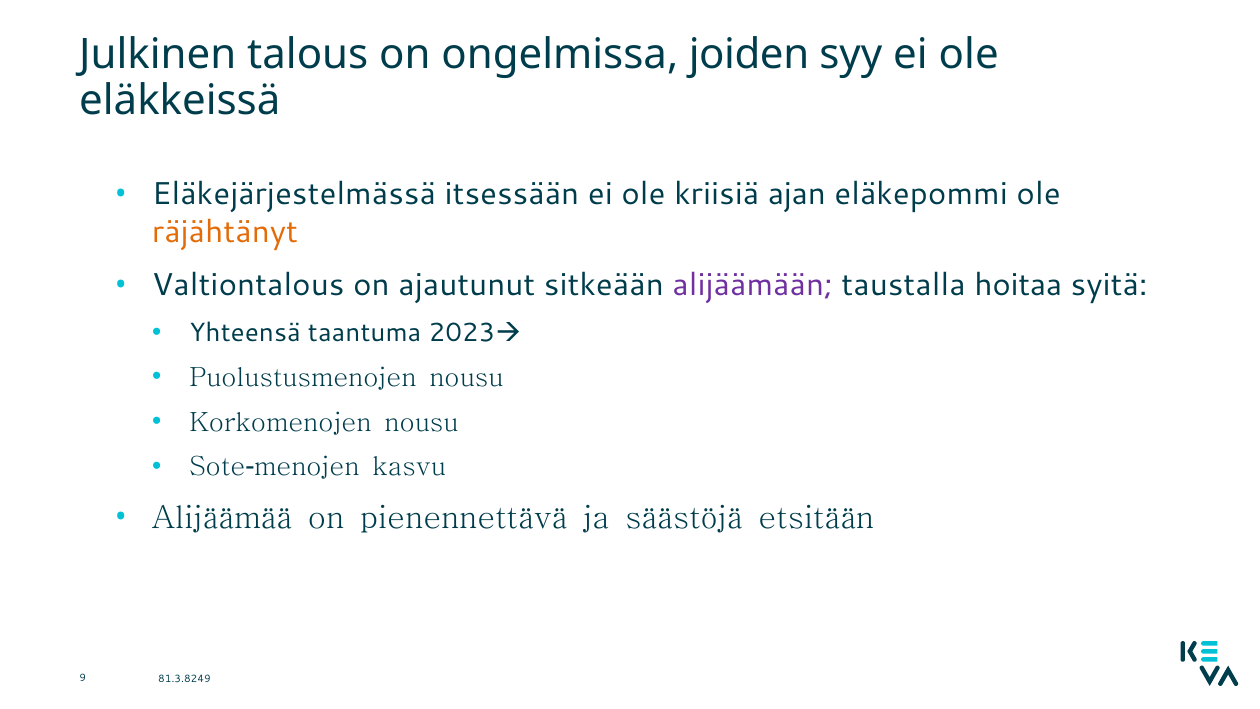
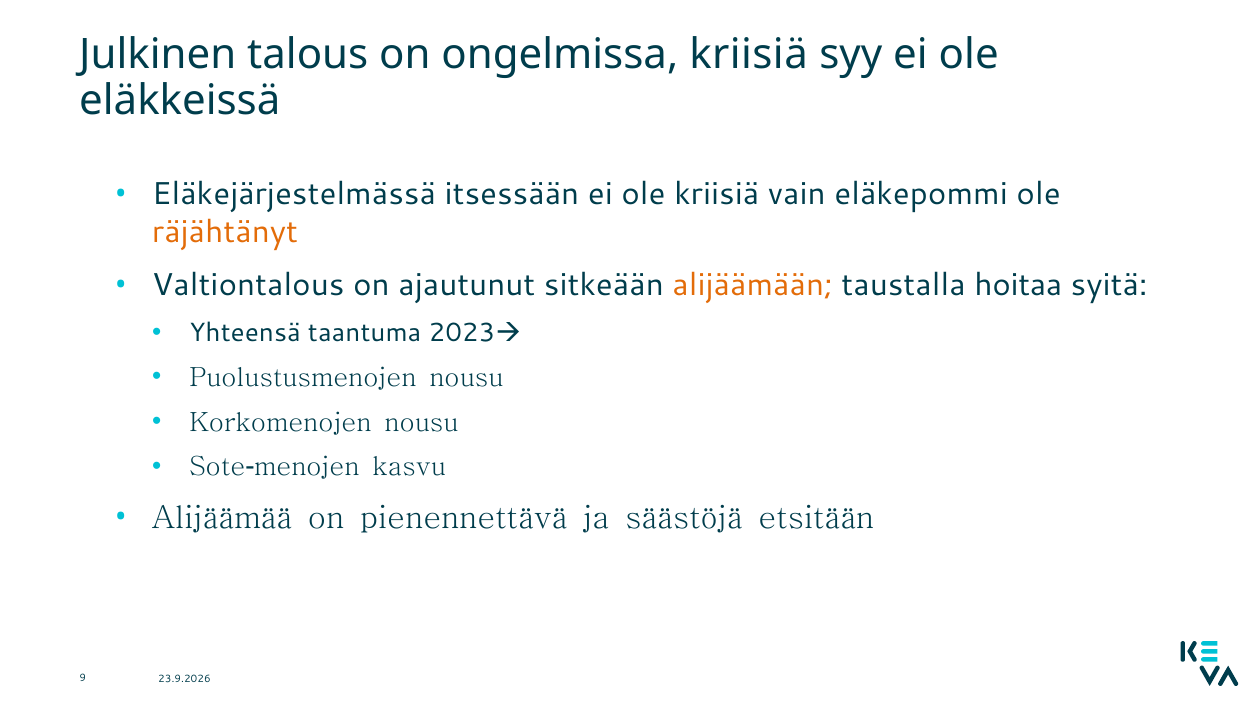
ongelmissa joiden: joiden -> kriisiä (749, 55)
ajan: ajan -> vain (797, 194)
alijäämään colour: purple -> orange (753, 285)
81.3.8249: 81.3.8249 -> 23.9.2026 (184, 679)
